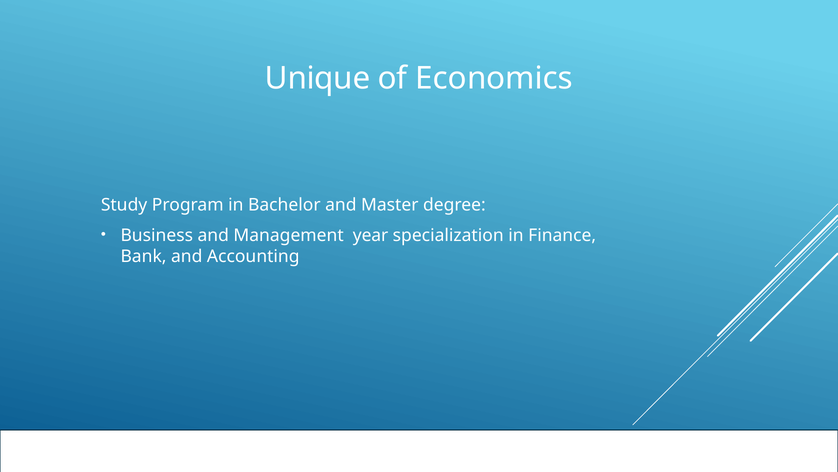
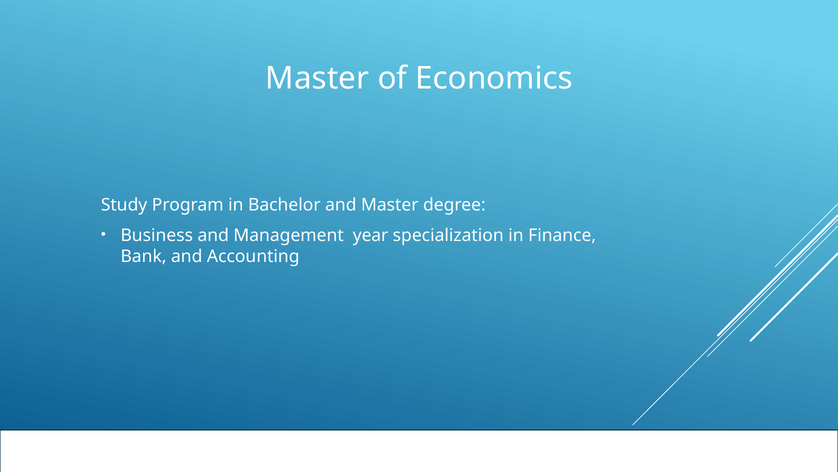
Unique: Unique -> Master (317, 79)
